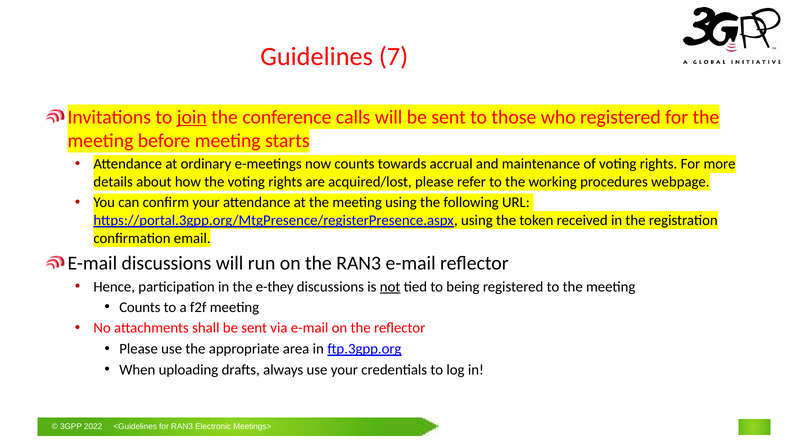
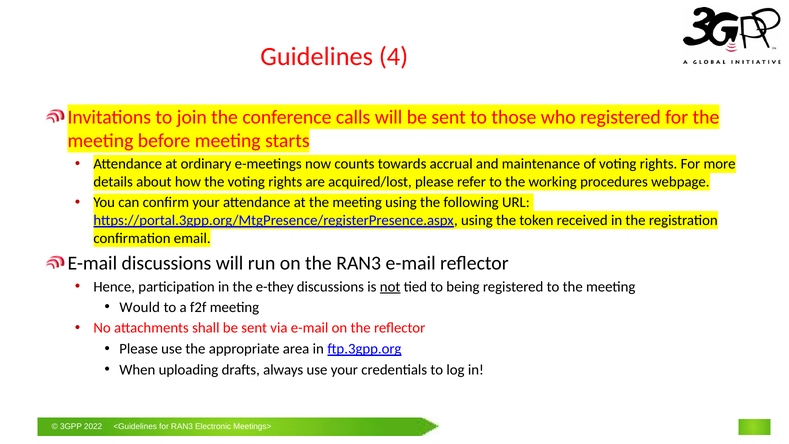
Guidelines 7: 7 -> 4 (394, 57)
join underline: present -> none (192, 117)
Counts: Counts -> Would (140, 307)
